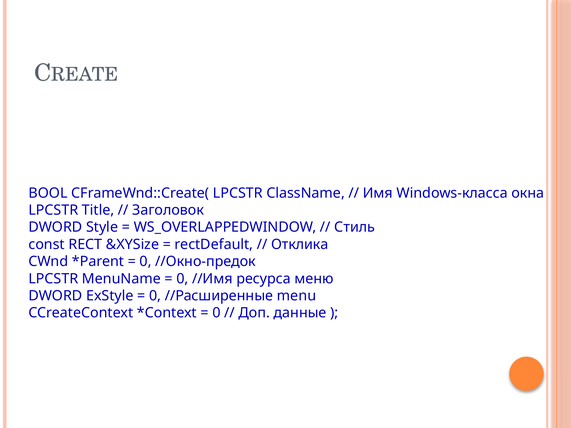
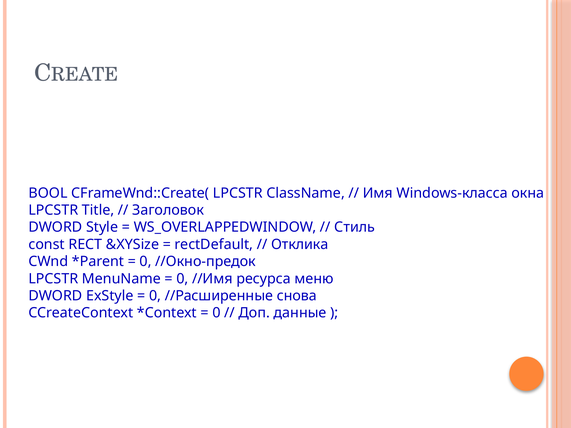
menu: menu -> снова (297, 296)
